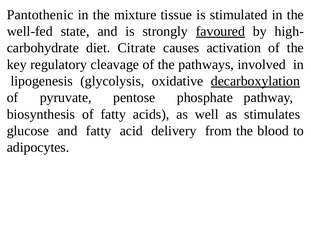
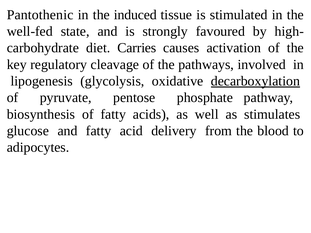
mixture: mixture -> induced (135, 15)
favoured underline: present -> none (220, 31)
Citrate: Citrate -> Carries (137, 48)
